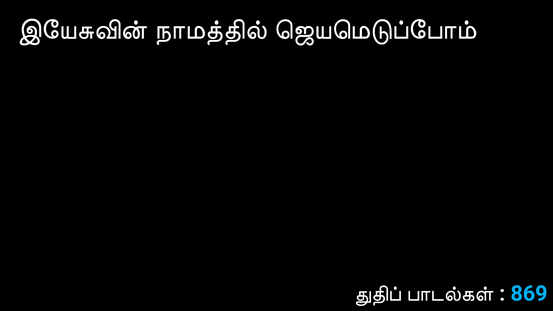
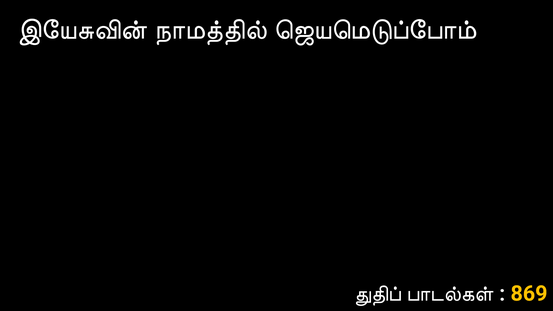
869 colour: light blue -> yellow (529, 294)
